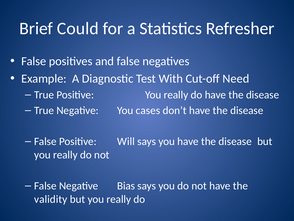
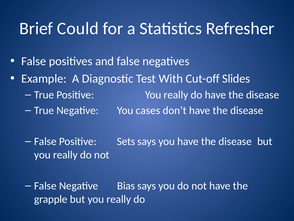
Need: Need -> Slides (236, 78)
Will: Will -> Sets (126, 141)
validity: validity -> grapple (51, 199)
